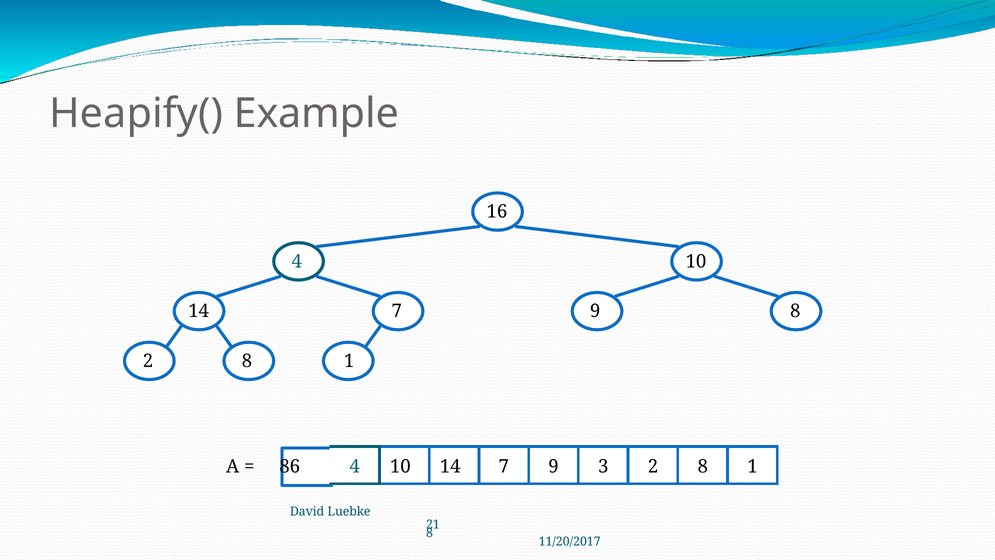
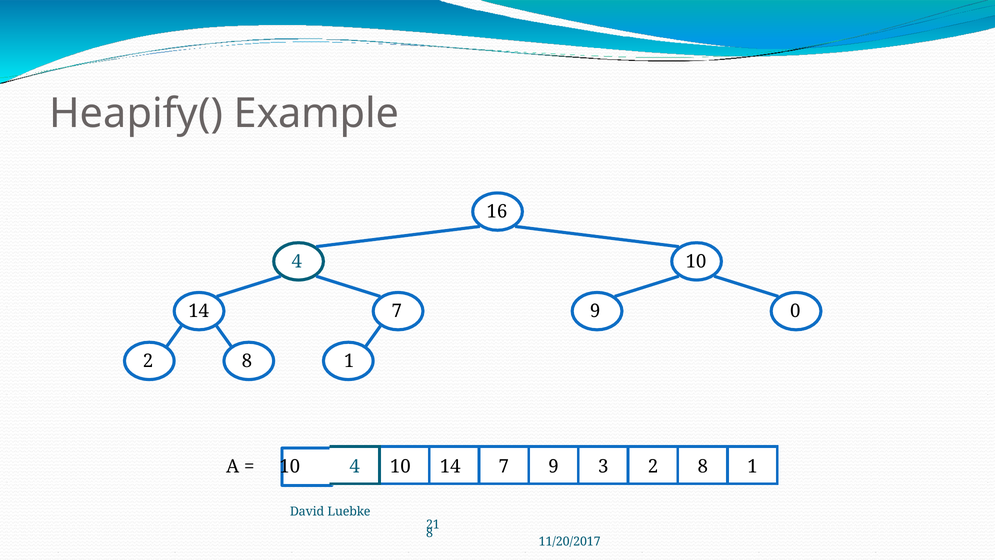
9 8: 8 -> 0 (795, 311)
86: 86 -> 10 (290, 467)
